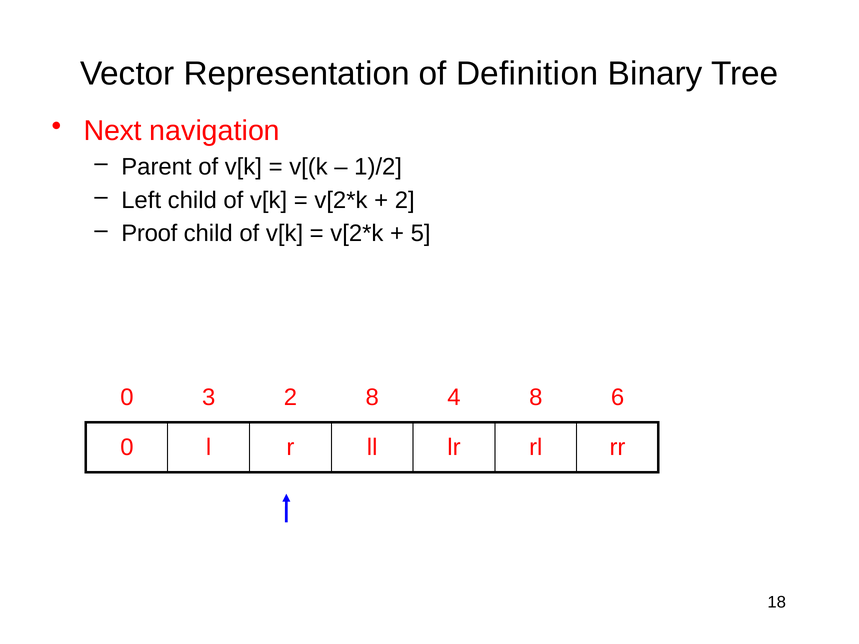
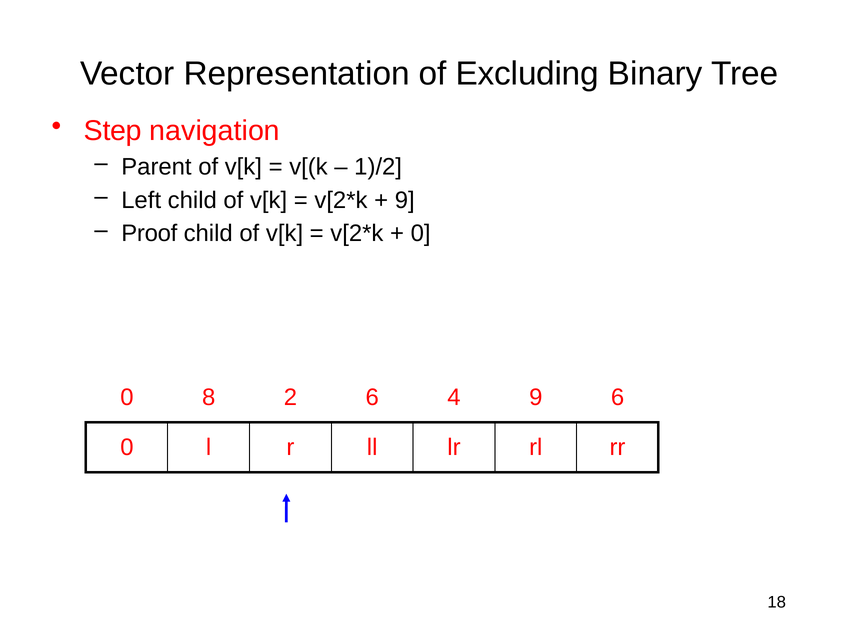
Definition: Definition -> Excluding (527, 74)
Next: Next -> Step (113, 131)
2: 2 -> 9 (405, 200)
5: 5 -> 0 (421, 234)
3: 3 -> 8 (209, 397)
2 8: 8 -> 6 (372, 397)
4 8: 8 -> 9 (536, 397)
